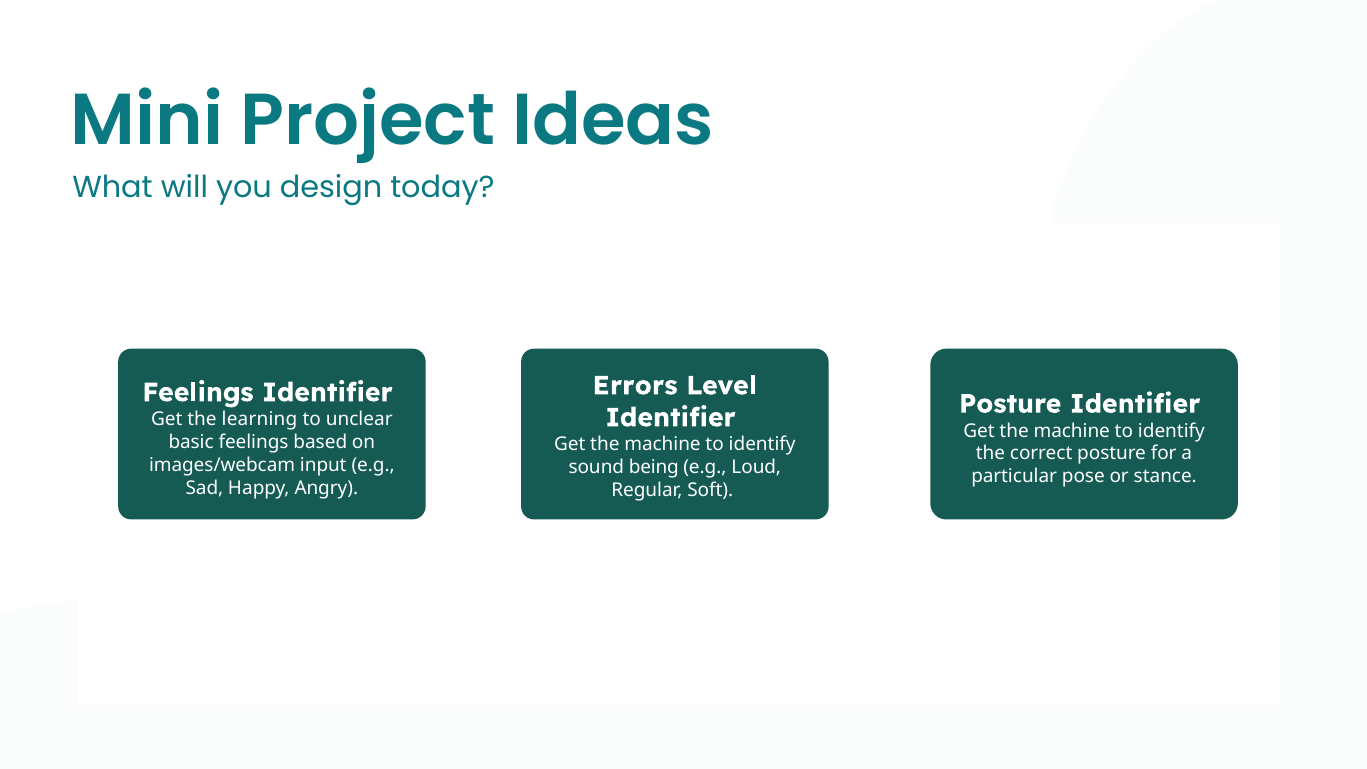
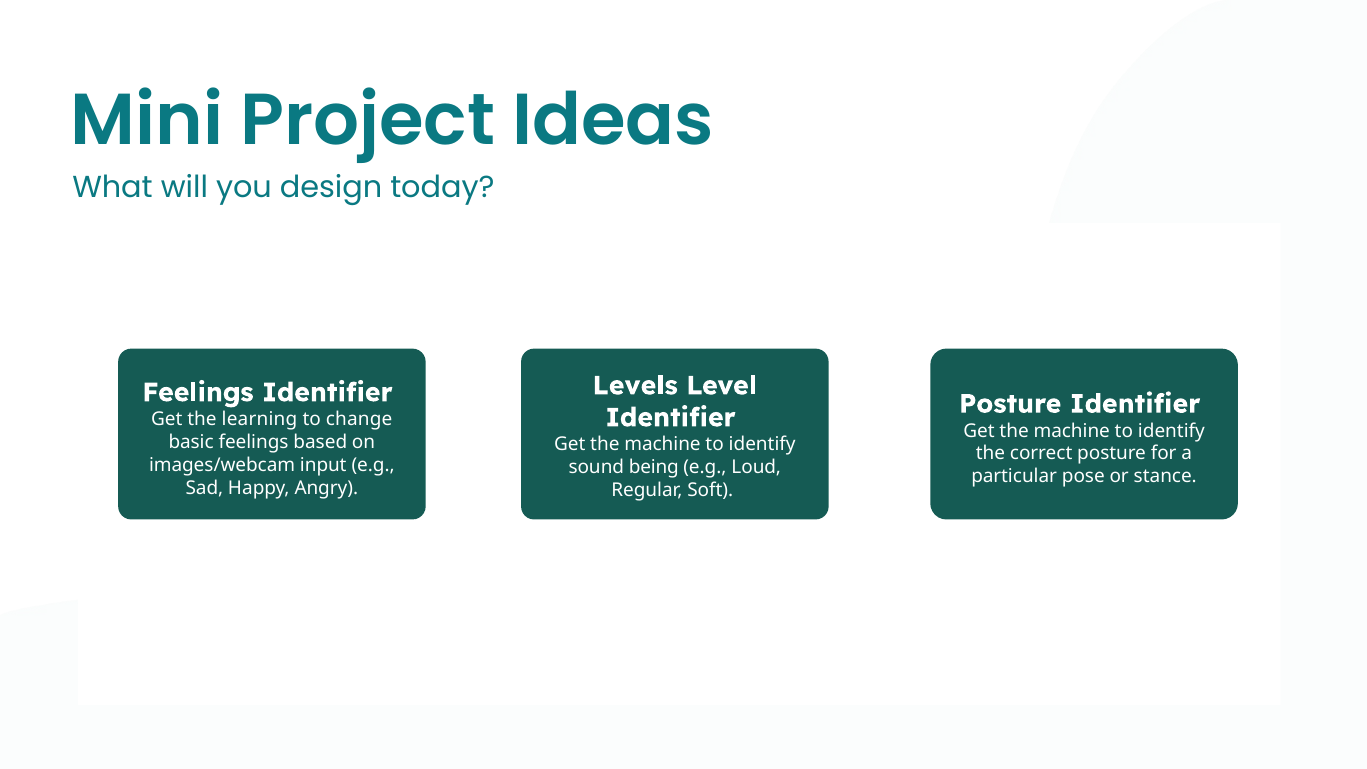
Errors: Errors -> Levels (635, 386)
unclear: unclear -> change (359, 419)
